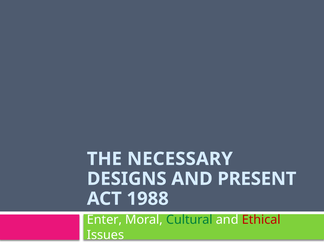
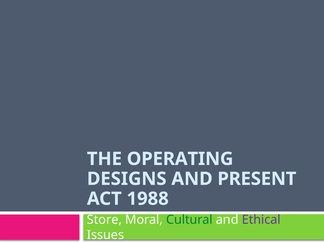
NECESSARY: NECESSARY -> OPERATING (180, 159)
Enter: Enter -> Store (104, 220)
Ethical colour: red -> purple (261, 220)
